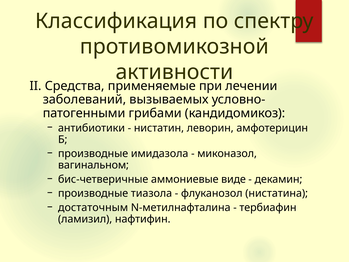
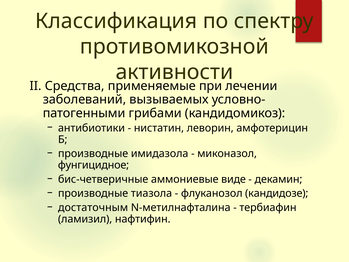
вагинальном: вагинальном -> фунгицидное (93, 165)
нистатина: нистатина -> кандидозе (277, 193)
